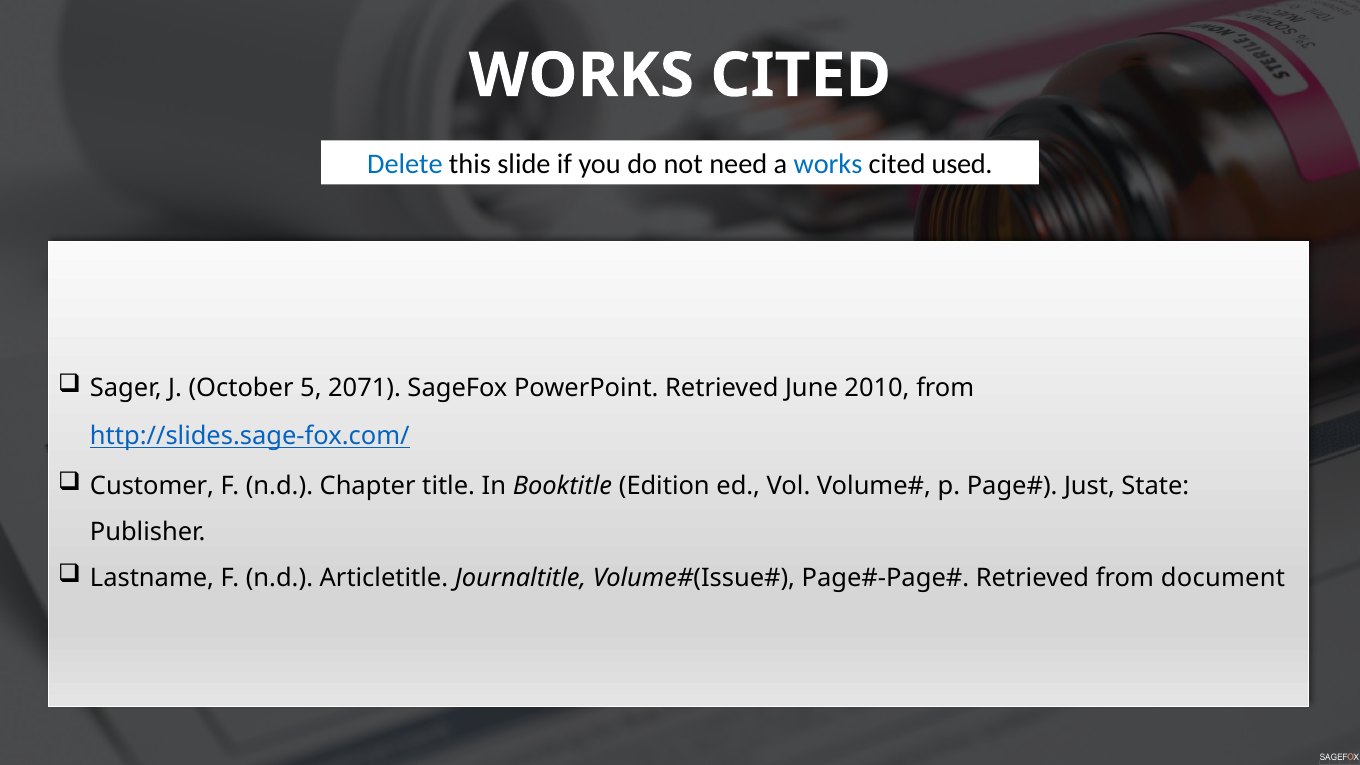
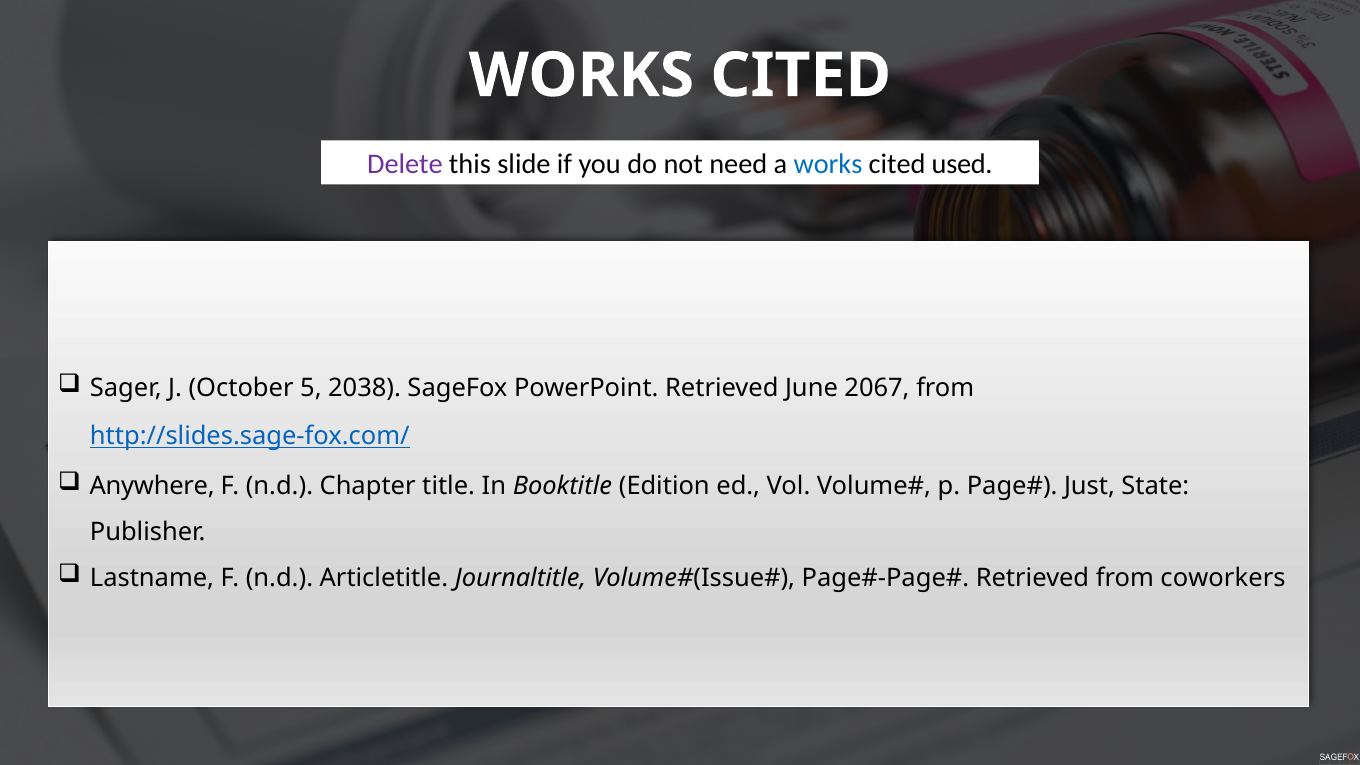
Delete colour: blue -> purple (405, 164)
2071: 2071 -> 2038 (365, 388)
2010: 2010 -> 2067 (877, 388)
Customer: Customer -> Anywhere (152, 486)
document: document -> coworkers (1223, 578)
